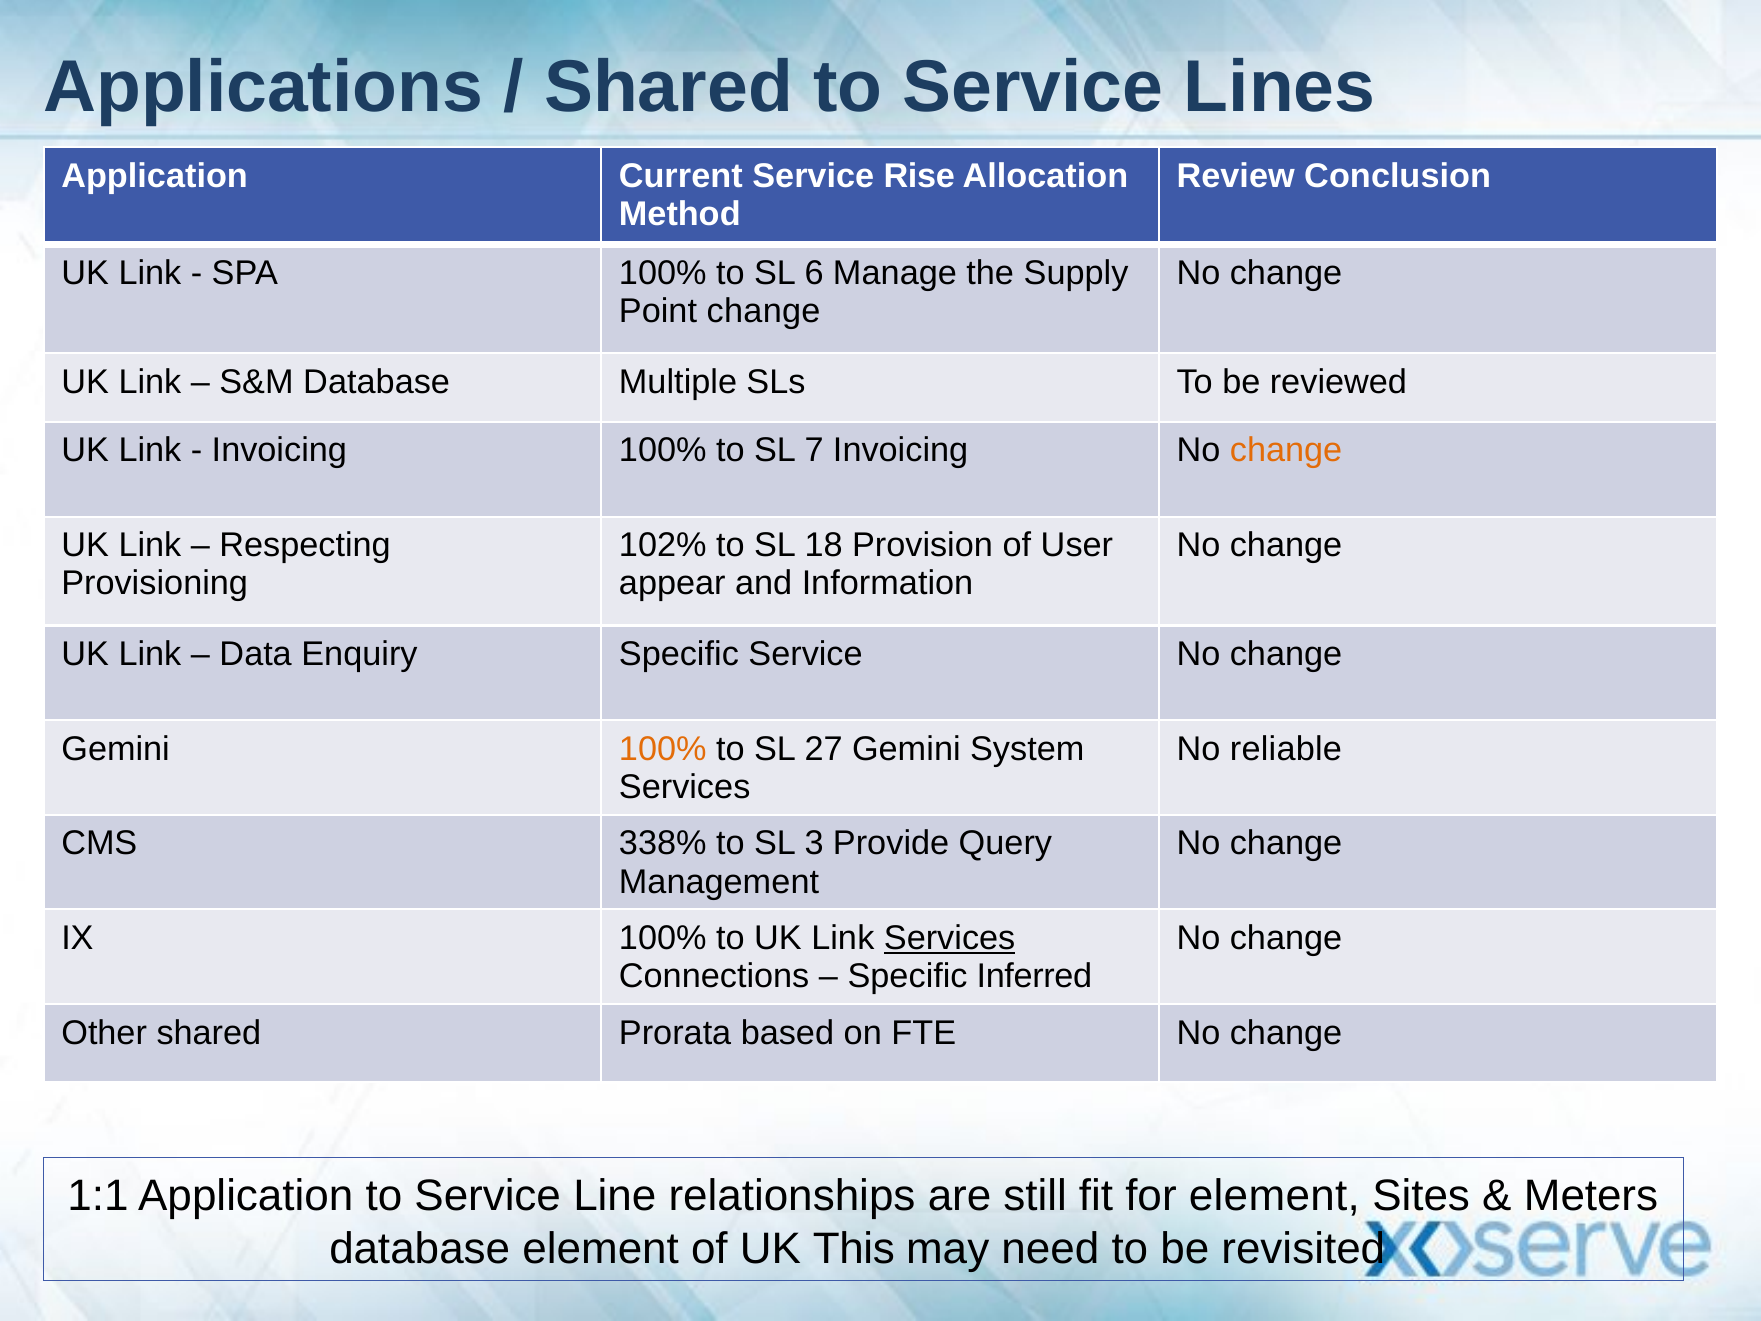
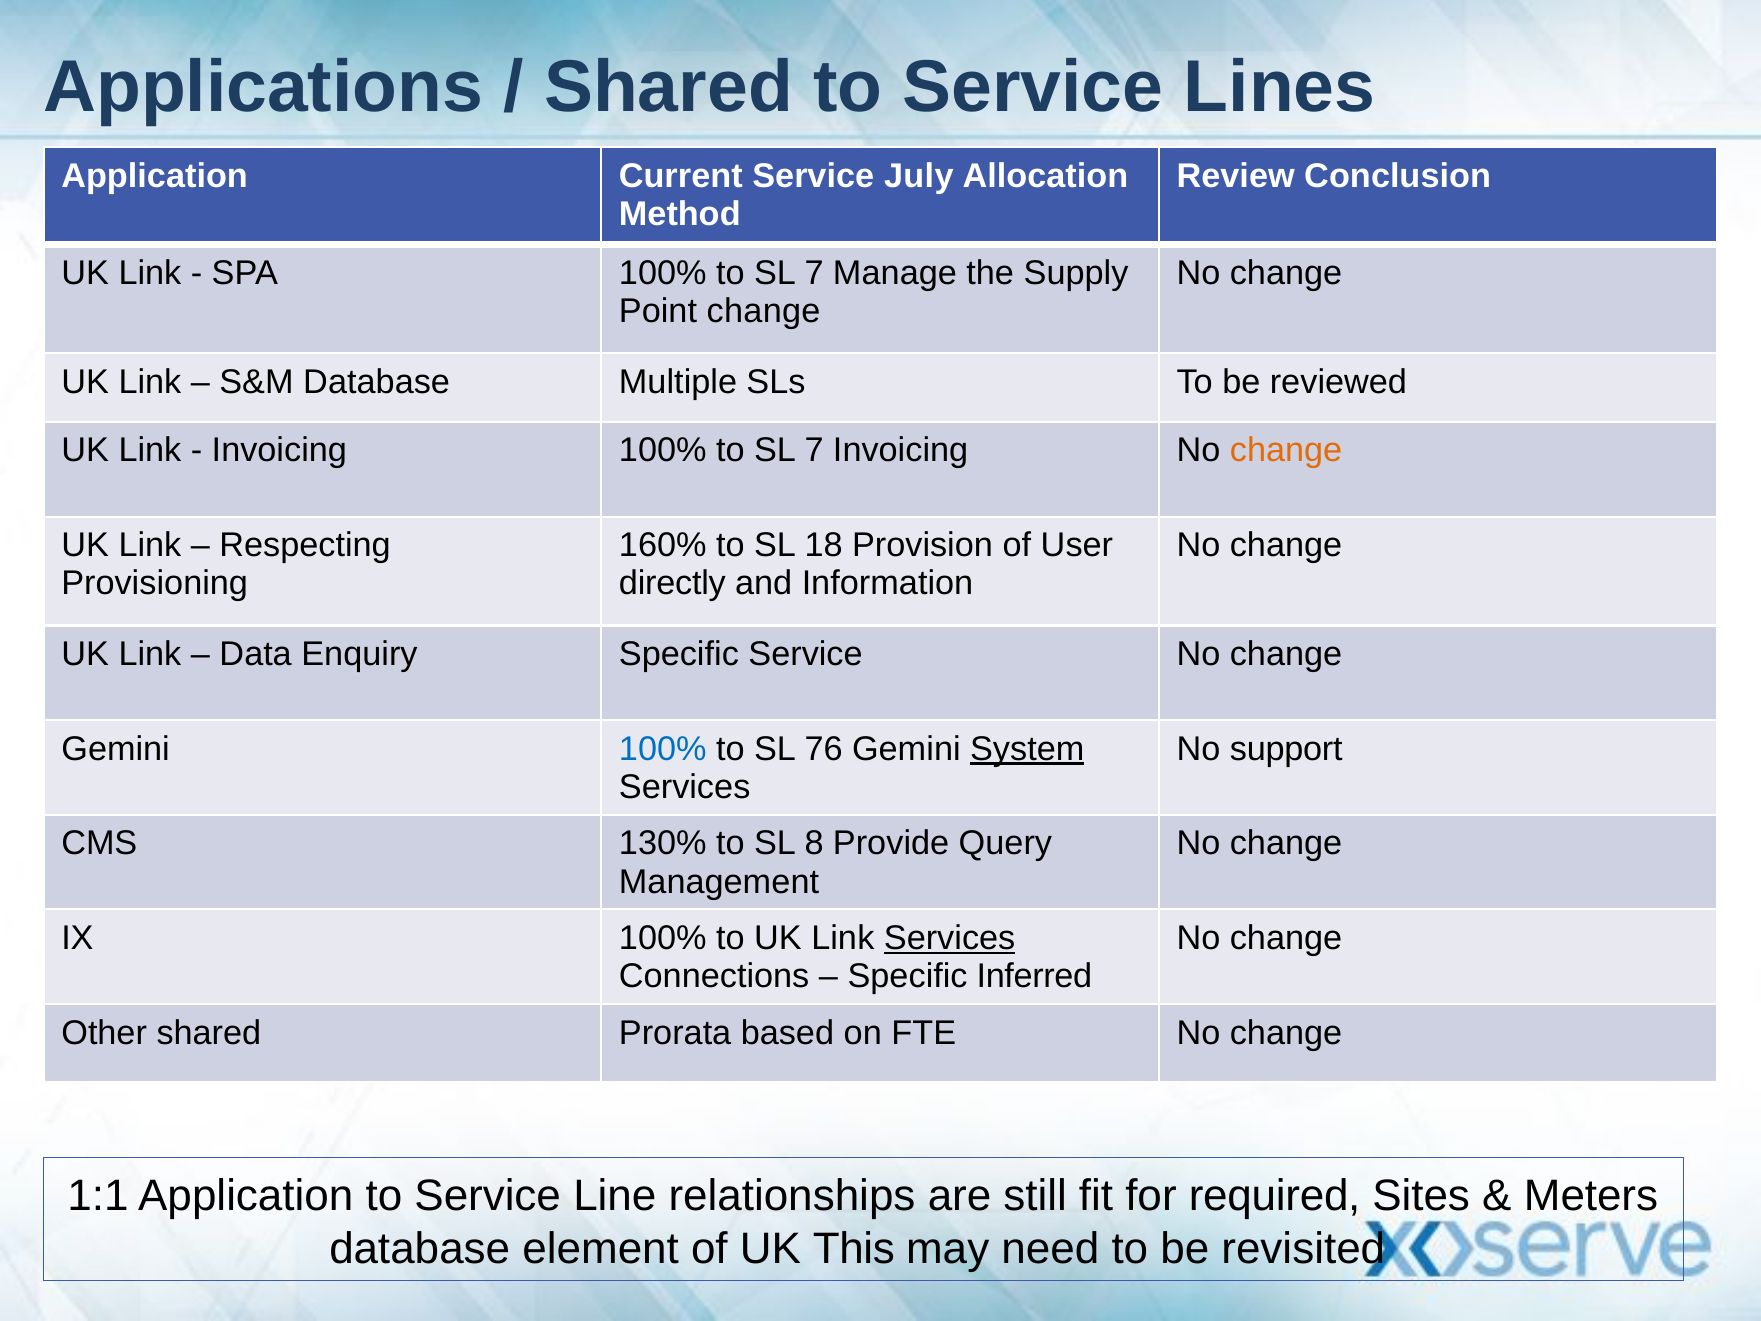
Rise: Rise -> July (919, 176)
6: 6 -> 7 (814, 273)
102%: 102% -> 160% (663, 545)
appear: appear -> directly (672, 584)
100% colour: orange -> blue (663, 749)
27: 27 -> 76 (824, 749)
System underline: none -> present (1027, 749)
reliable: reliable -> support (1286, 749)
338%: 338% -> 130% (663, 843)
3: 3 -> 8 (814, 843)
for element: element -> required (1275, 1196)
